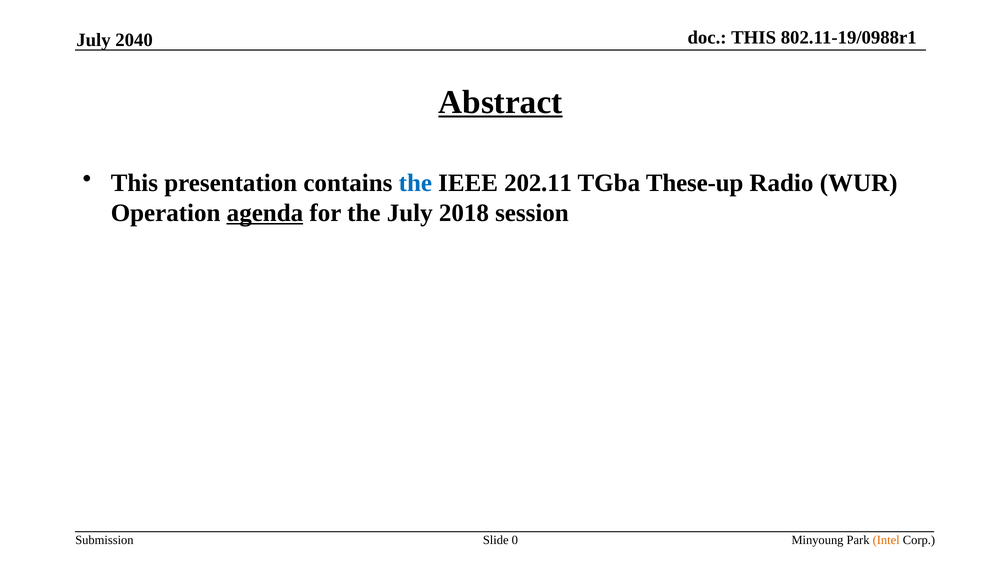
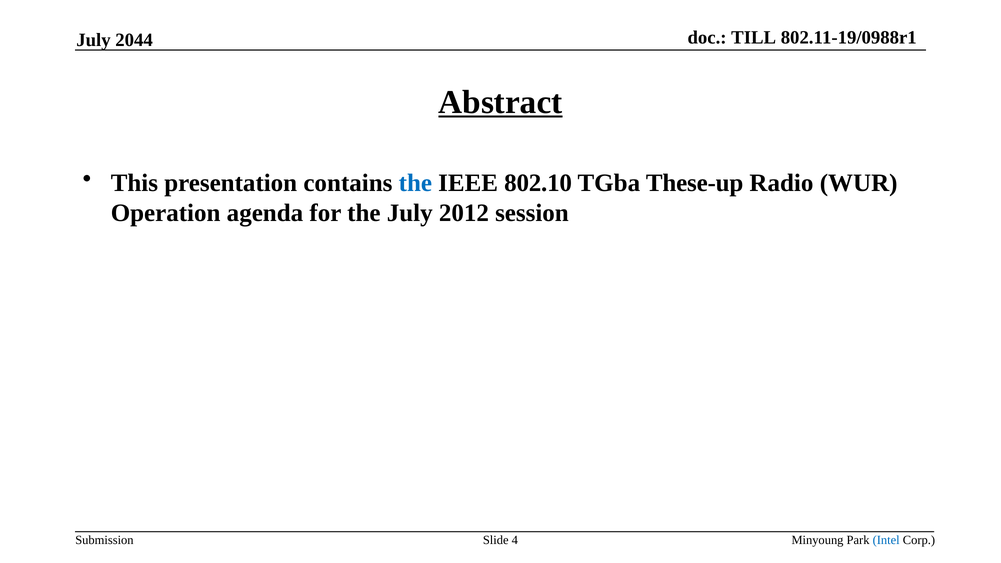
THIS: THIS -> TILL (754, 38)
2040: 2040 -> 2044 (134, 40)
202.11: 202.11 -> 802.10 (538, 183)
agenda underline: present -> none (265, 213)
2018: 2018 -> 2012 (464, 213)
0: 0 -> 4 (515, 540)
Intel colour: orange -> blue (886, 540)
